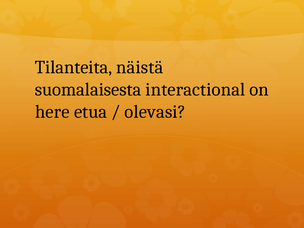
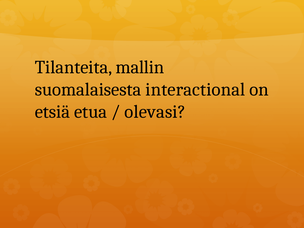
näistä: näistä -> mallin (140, 67)
here: here -> etsiä (52, 112)
